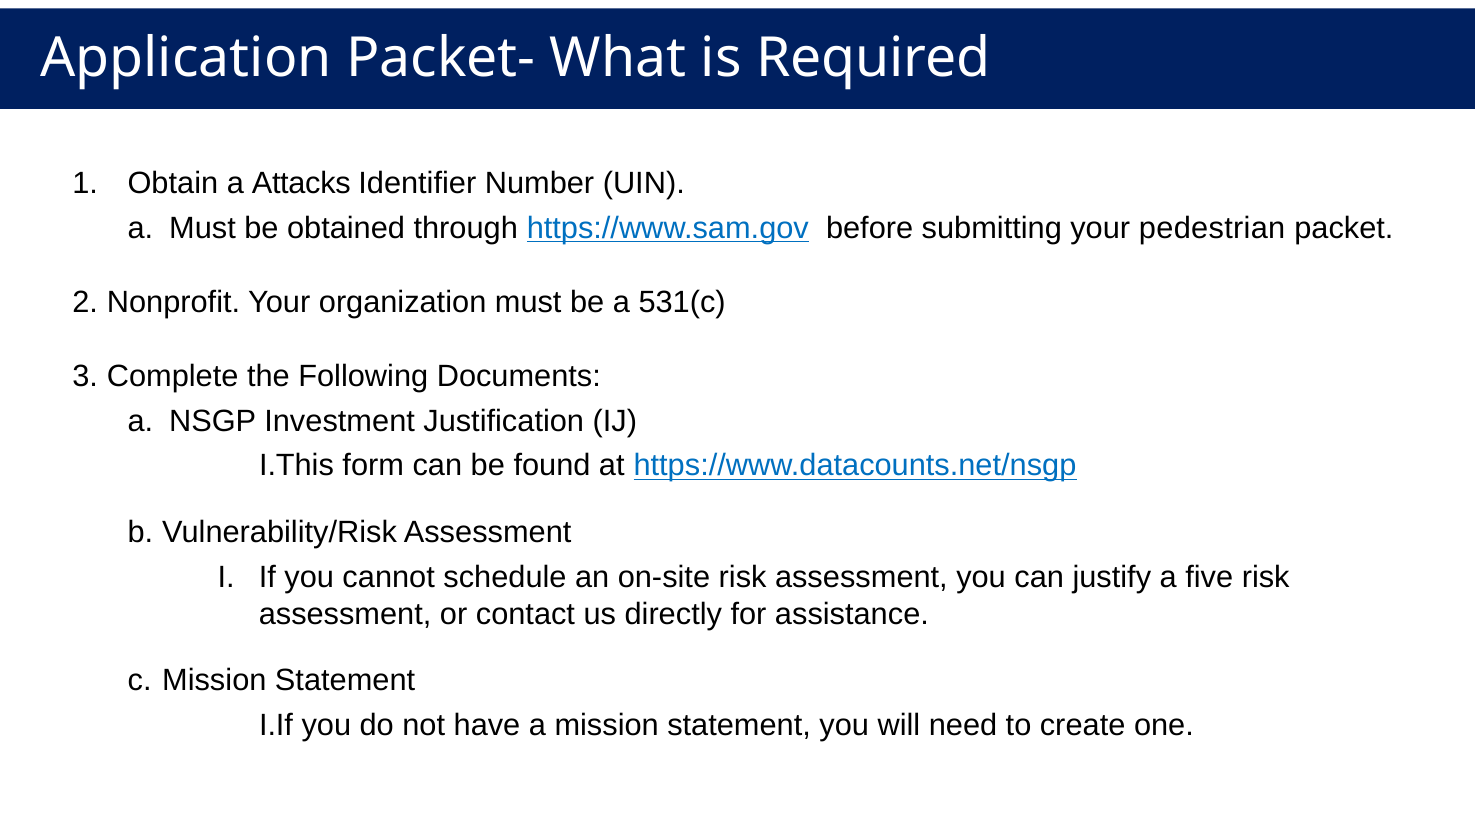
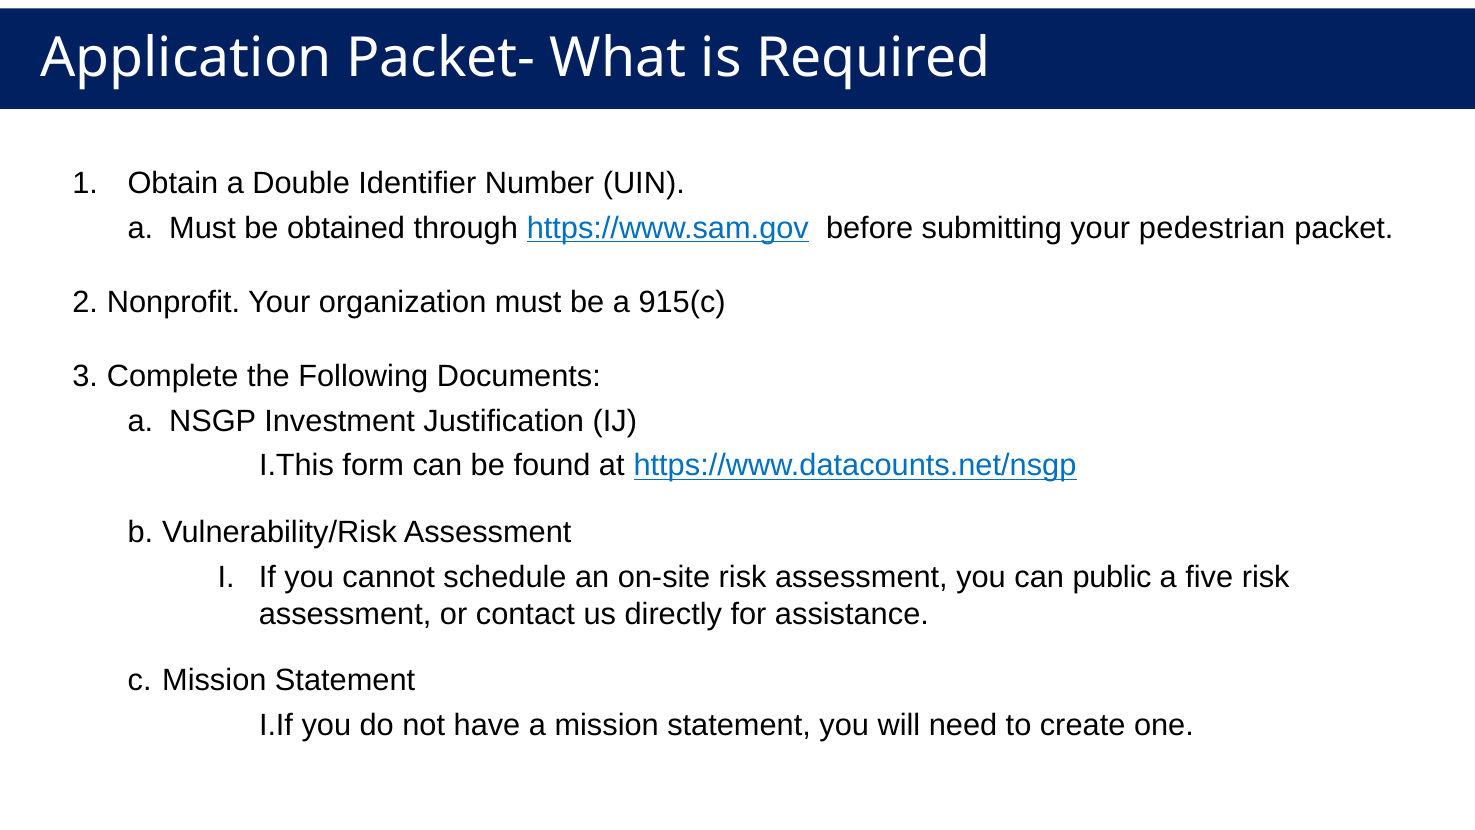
Attacks: Attacks -> Double (301, 183)
531(c: 531(c -> 915(c (682, 302)
justify: justify -> public (1112, 577)
